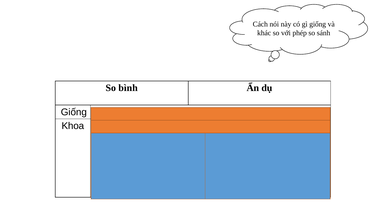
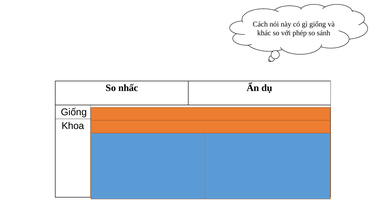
bình: bình -> nhấc (128, 88)
